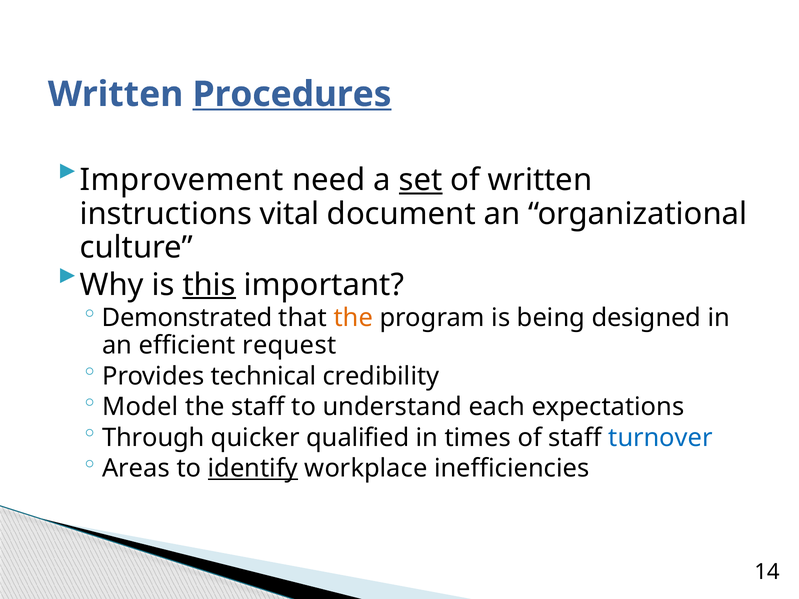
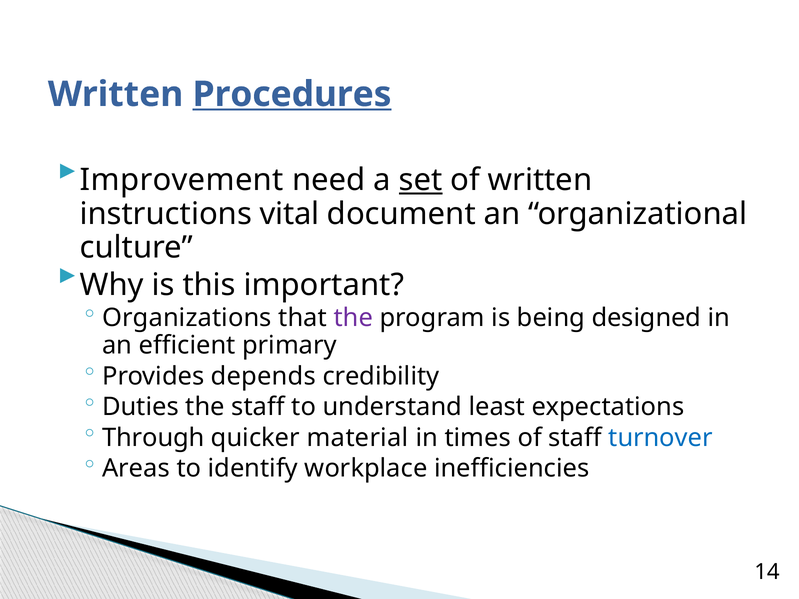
this underline: present -> none (209, 285)
Demonstrated: Demonstrated -> Organizations (187, 318)
the colour: orange -> purple (353, 318)
request: request -> primary (289, 346)
technical: technical -> depends (263, 376)
Model: Model -> Duties (140, 407)
each: each -> least (497, 407)
qualified: qualified -> material (358, 438)
identify underline: present -> none (253, 469)
